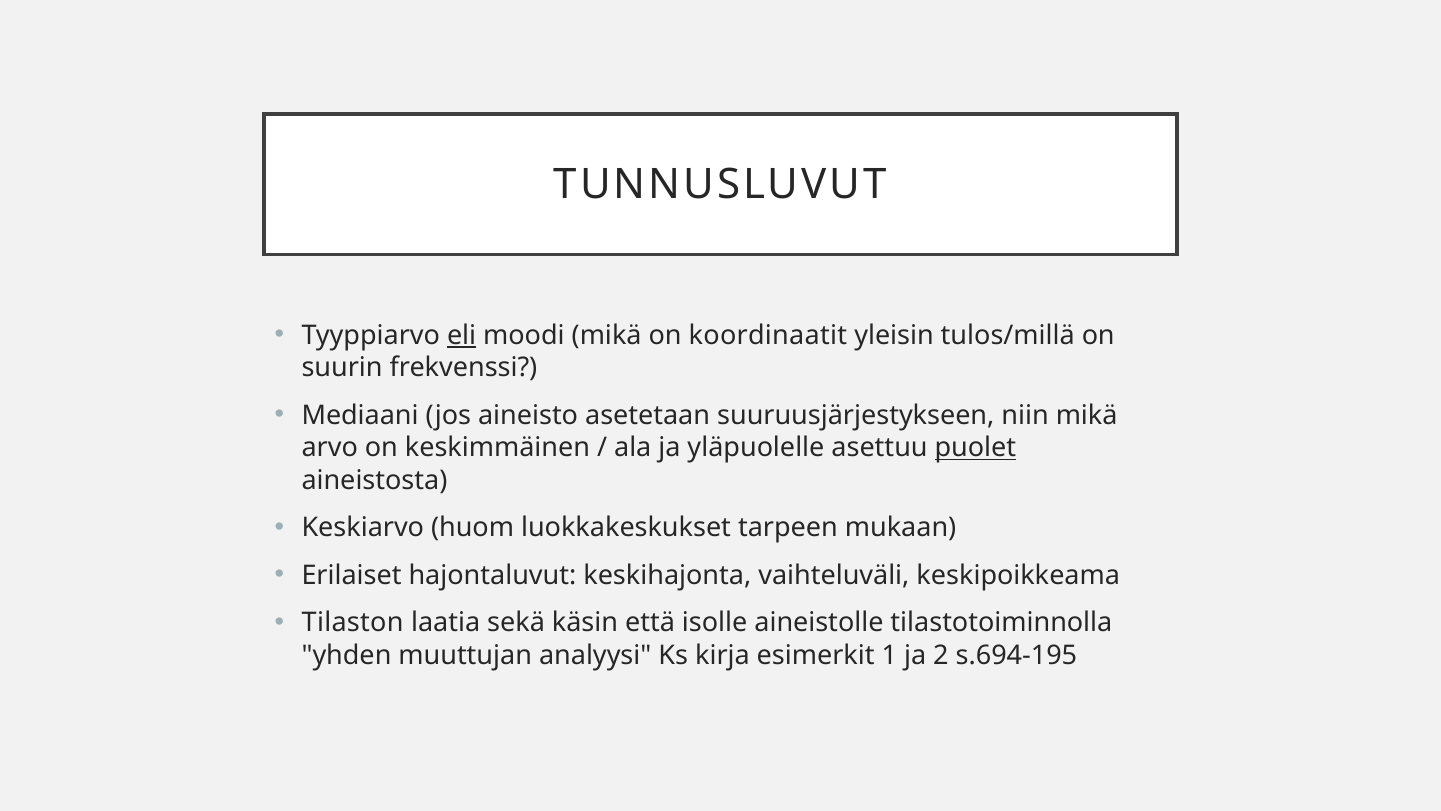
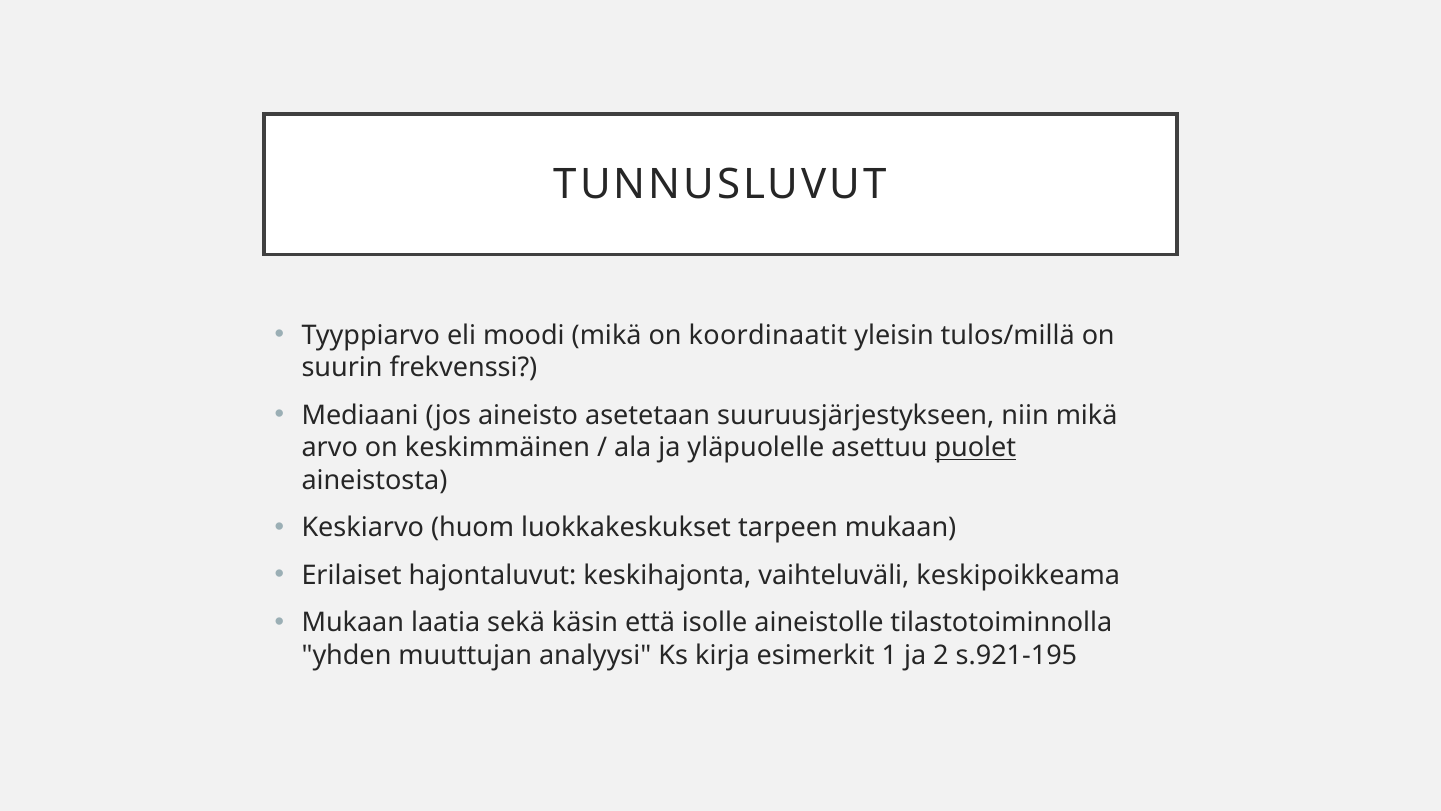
eli underline: present -> none (462, 335)
Tilaston: Tilaston -> Mukaan (353, 622)
s.694-195: s.694-195 -> s.921-195 (1016, 655)
